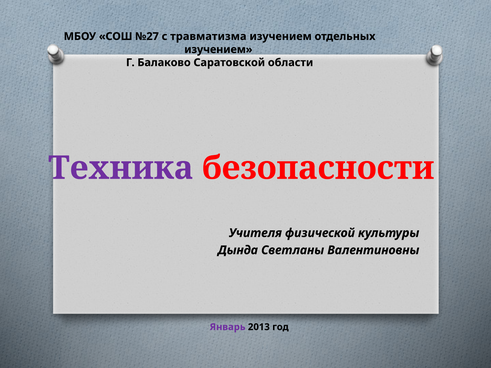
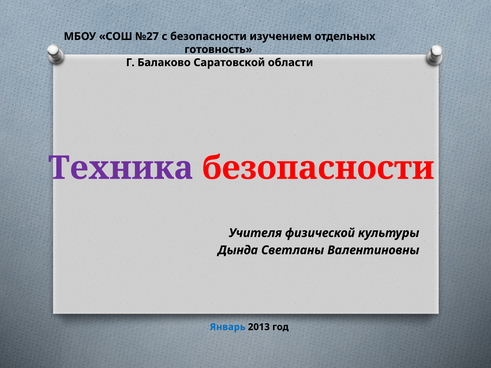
с травматизма: травматизма -> безопасности (208, 36)
изучением: изучением -> готовность (218, 50)
Январь colour: purple -> blue (228, 327)
